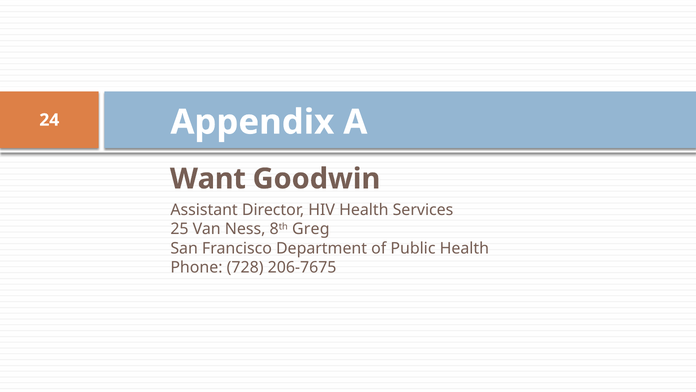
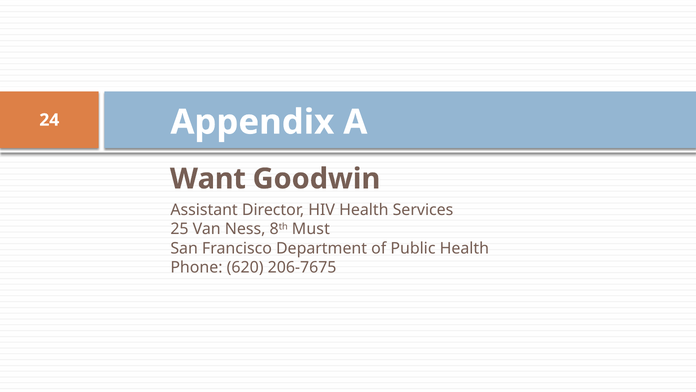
Greg: Greg -> Must (311, 229)
728: 728 -> 620 (245, 267)
